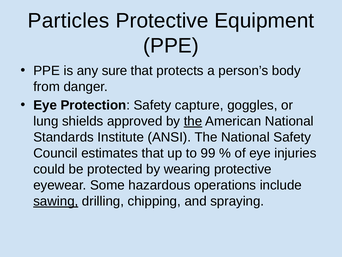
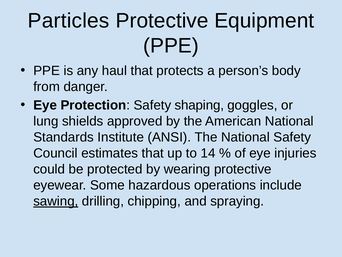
sure: sure -> haul (114, 70)
capture: capture -> shaping (199, 105)
the underline: present -> none (193, 121)
99: 99 -> 14 (208, 153)
